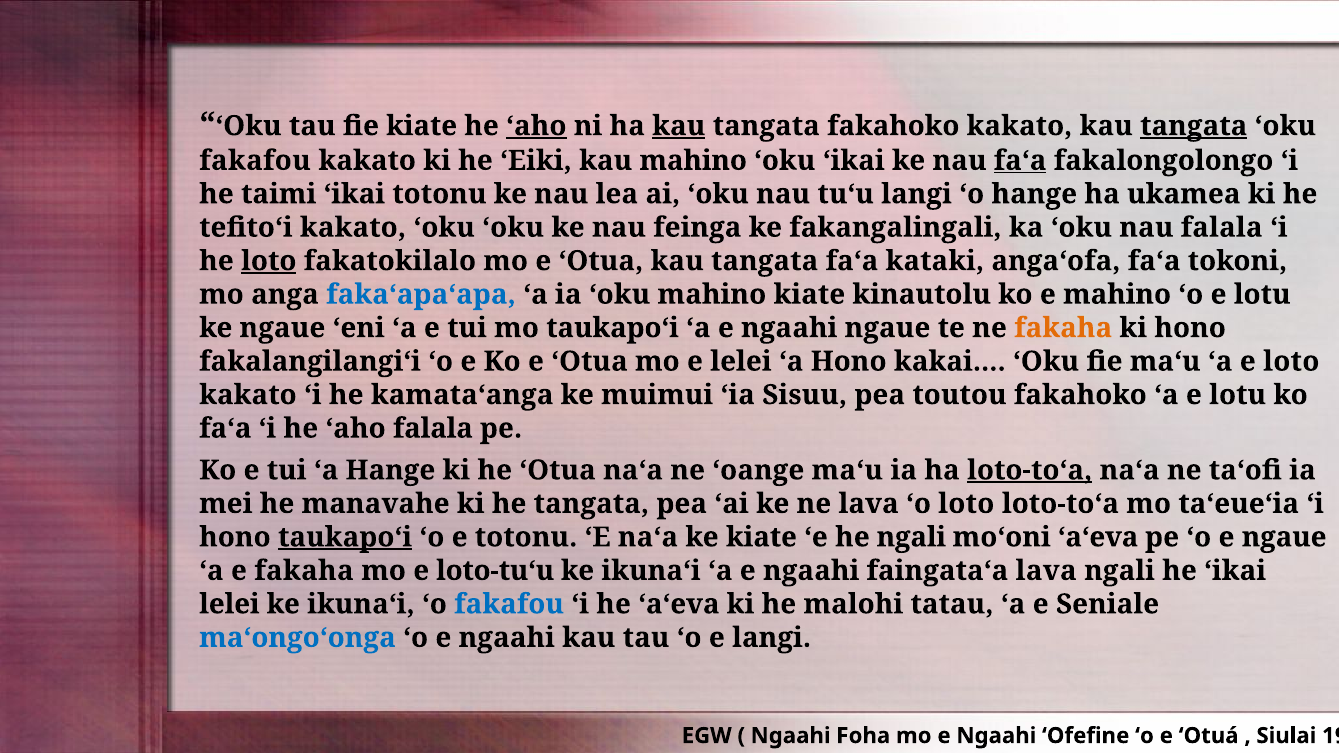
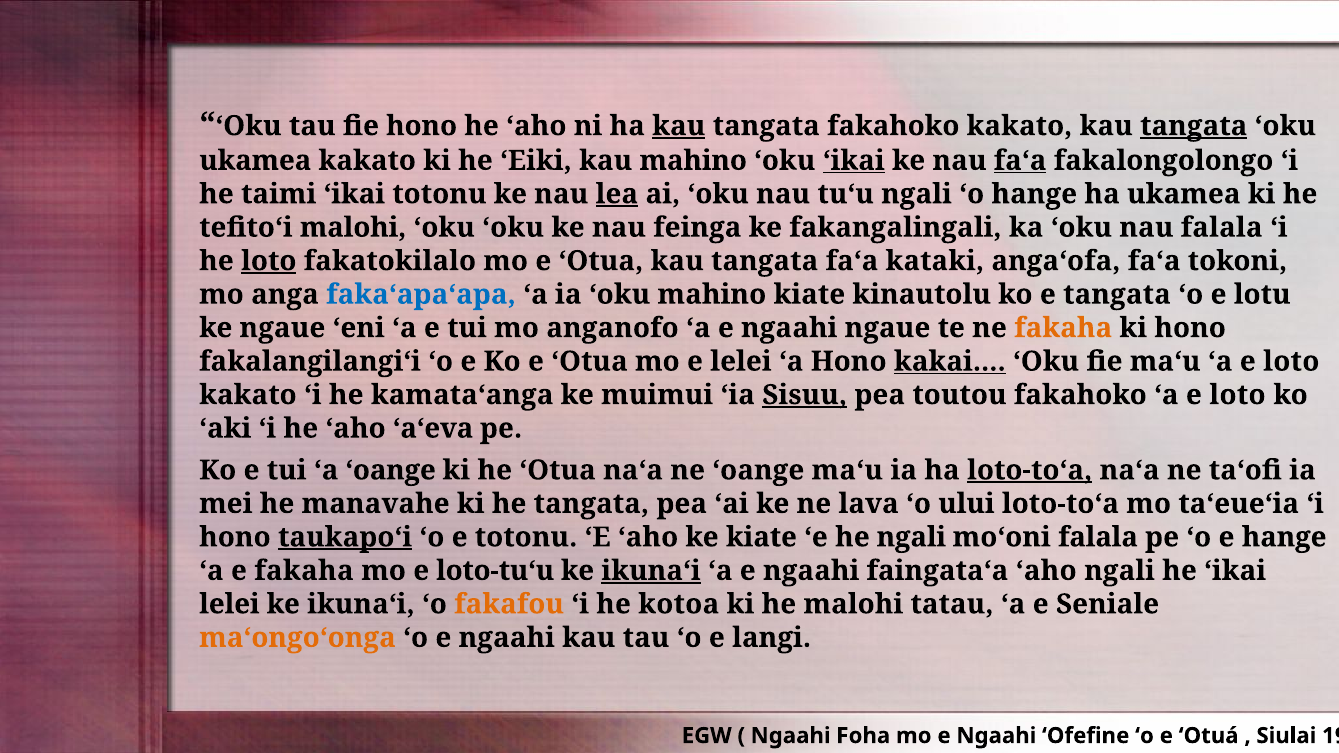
fie kiate: kiate -> hono (422, 126)
ʻaho underline: present -> none (536, 126)
fakafou: fakafou -> ukamea (255, 161)
ʻikai underline: none -> present (854, 161)
lea underline: none -> present (617, 194)
tuʻu langi: langi -> ngali (917, 194)
tefitoʻi kakato: kakato -> malohi (353, 228)
e mahino: mahino -> tangata (1117, 295)
mo taukapoʻi: taukapoʻi -> anganofo (612, 328)
kakai underline: none -> present (950, 362)
Sisuu underline: none -> present (805, 395)
fakahoko ʻa e lotu: lotu -> loto (1237, 395)
faʻa: faʻa -> ʻaki (225, 429)
ʻaho falala: falala -> ʻaʻeva (433, 429)
ʻa Hange: Hange -> ʻoange (391, 470)
ʻo loto: loto -> ului (966, 504)
ʻE naʻa: naʻa -> ʻaho (648, 537)
moʻoni ʻaʻeva: ʻaʻeva -> falala (1098, 537)
e ngaue: ngaue -> hange (1284, 537)
ikunaʻi underline: none -> present (651, 571)
faingataʻa lava: lava -> ʻaho (1046, 571)
fakafou colour: blue -> orange (509, 604)
he ʻaʻeva: ʻaʻeva -> kotoa (679, 604)
maʻongoʻonga colour: blue -> orange (297, 638)
